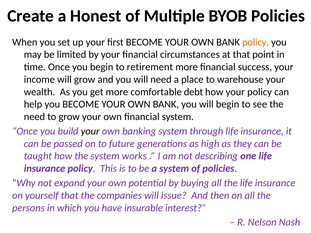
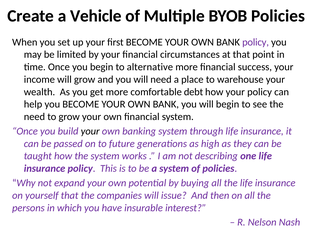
Honest: Honest -> Vehicle (96, 16)
policy colour: orange -> purple (256, 42)
retirement: retirement -> alternative (150, 67)
